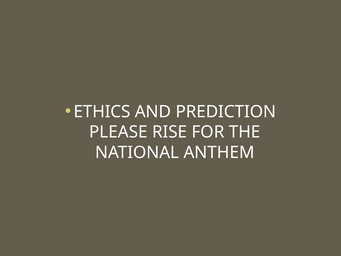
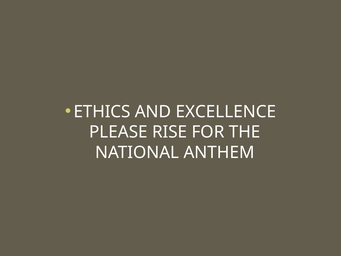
PREDICTION: PREDICTION -> EXCELLENCE (226, 112)
